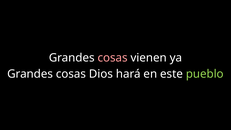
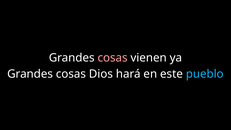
pueblo colour: light green -> light blue (205, 74)
